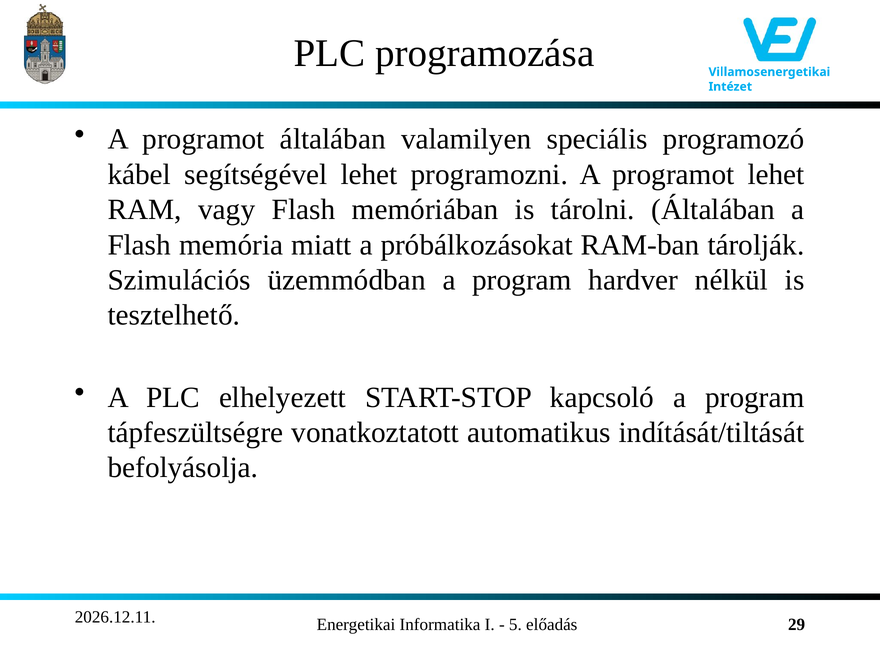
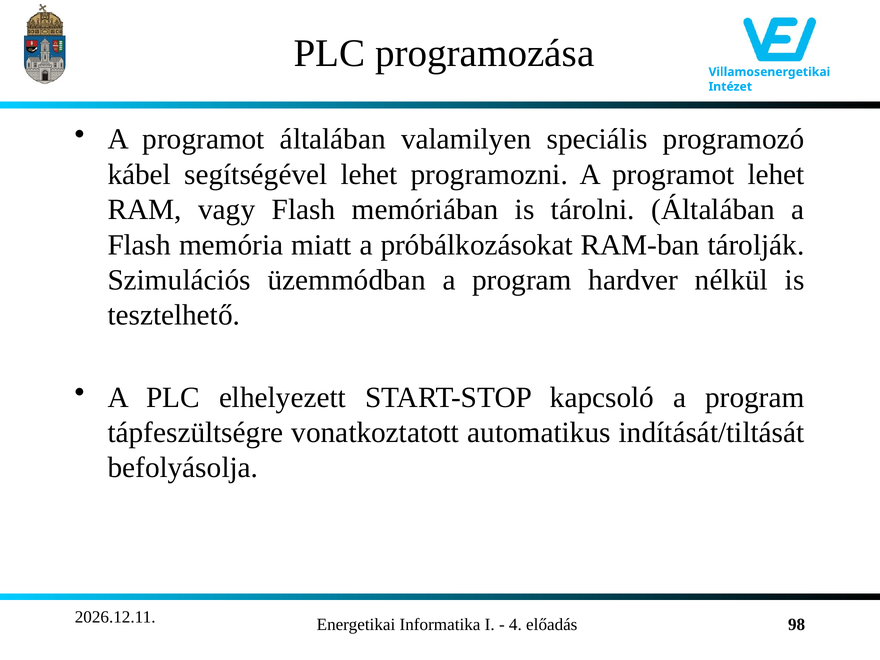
29: 29 -> 98 (797, 625)
5: 5 -> 4 (515, 625)
